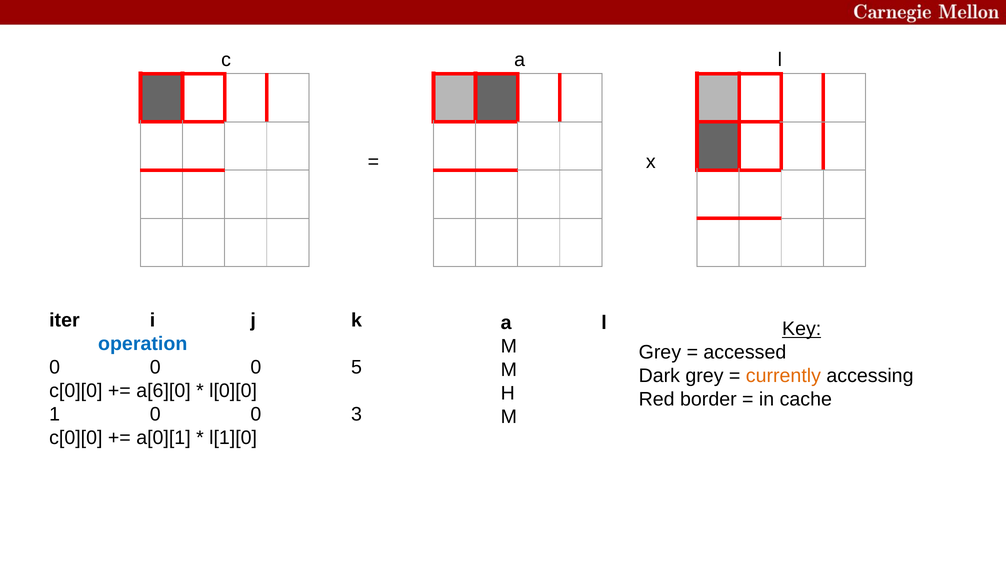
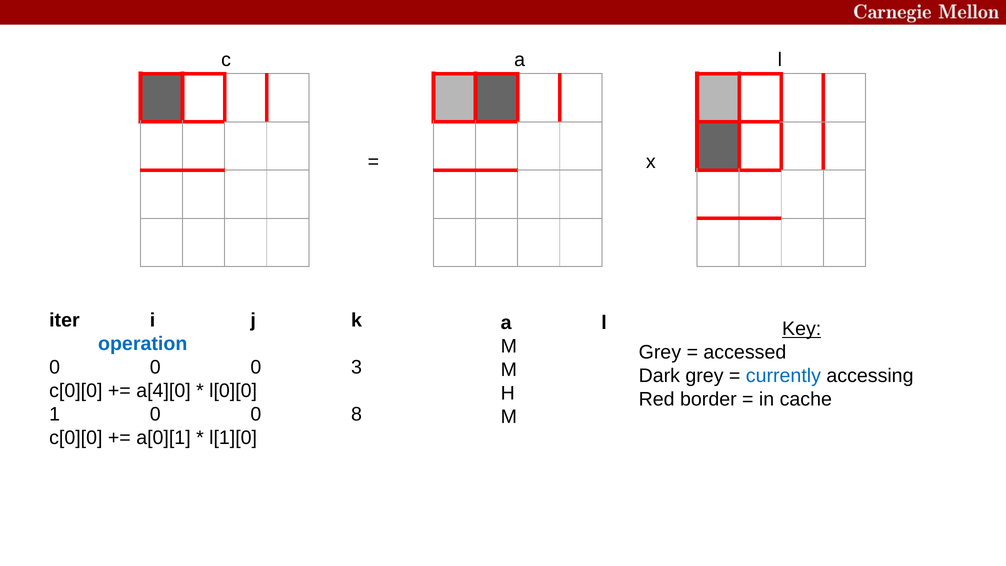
5: 5 -> 3 (356, 367)
currently colour: orange -> blue (783, 376)
a[6][0: a[6][0 -> a[4][0 (163, 391)
3: 3 -> 8 (356, 414)
